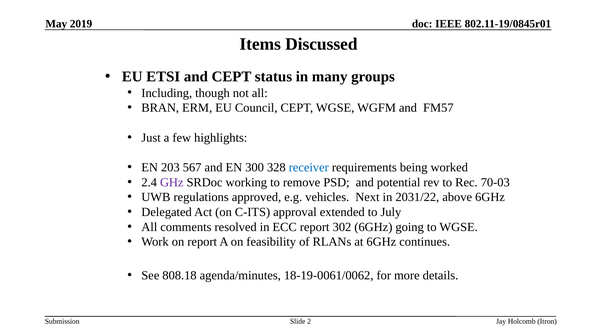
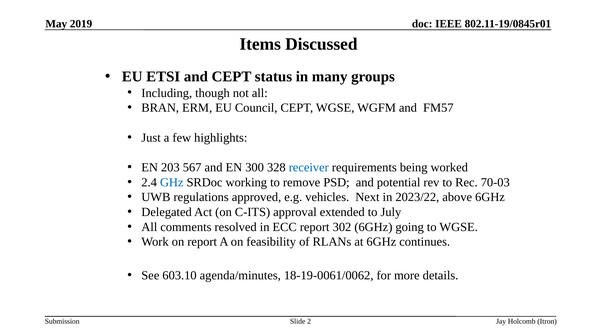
GHz colour: purple -> blue (172, 182)
2031/22: 2031/22 -> 2023/22 (417, 197)
808.18: 808.18 -> 603.10 (180, 276)
